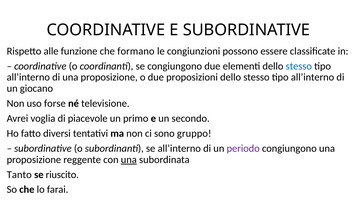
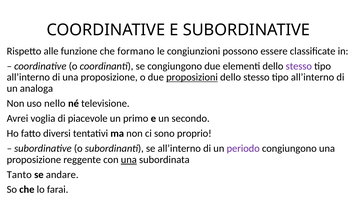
stesso colour: blue -> purple (299, 66)
proposizioni underline: none -> present (192, 77)
giocano: giocano -> analoga (36, 88)
forse: forse -> nello (55, 103)
gruppo: gruppo -> proprio (194, 133)
riuscito: riuscito -> andare (62, 174)
